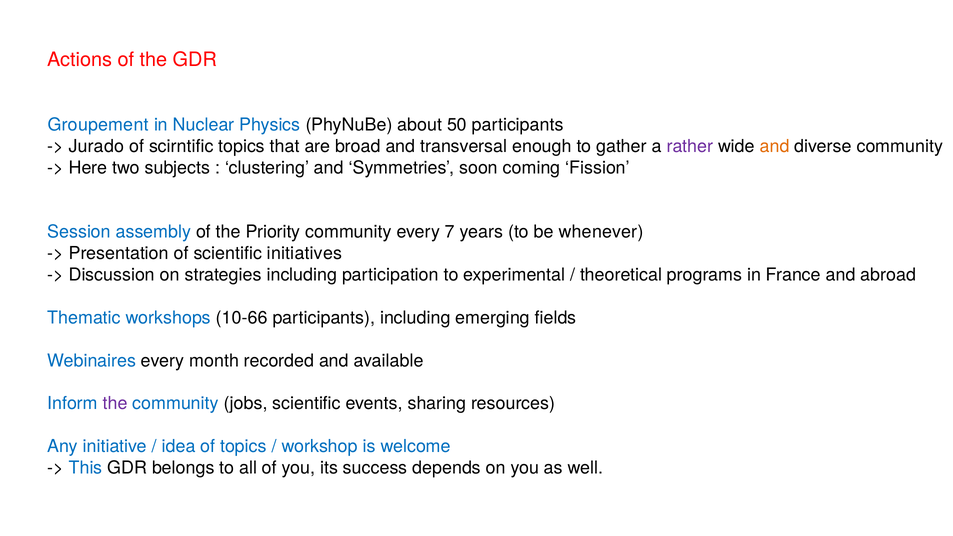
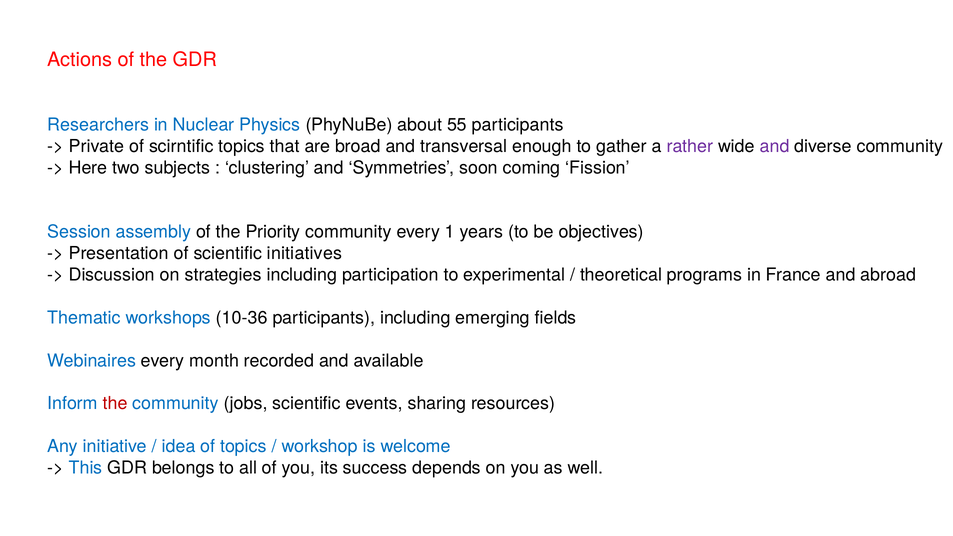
Groupement: Groupement -> Researchers (98, 125)
50: 50 -> 55 (457, 125)
Jurado: Jurado -> Private (96, 146)
and colour: orange -> purple (775, 146)
7: 7 -> 1 (450, 232)
whenever: whenever -> objectives (601, 232)
10-66: 10-66 -> 10-36 (242, 318)
the colour: purple -> red (115, 404)
